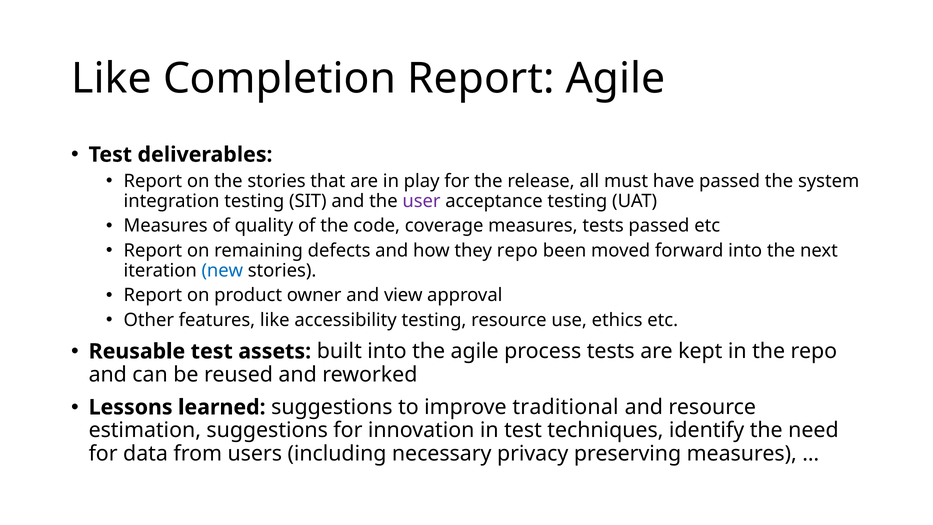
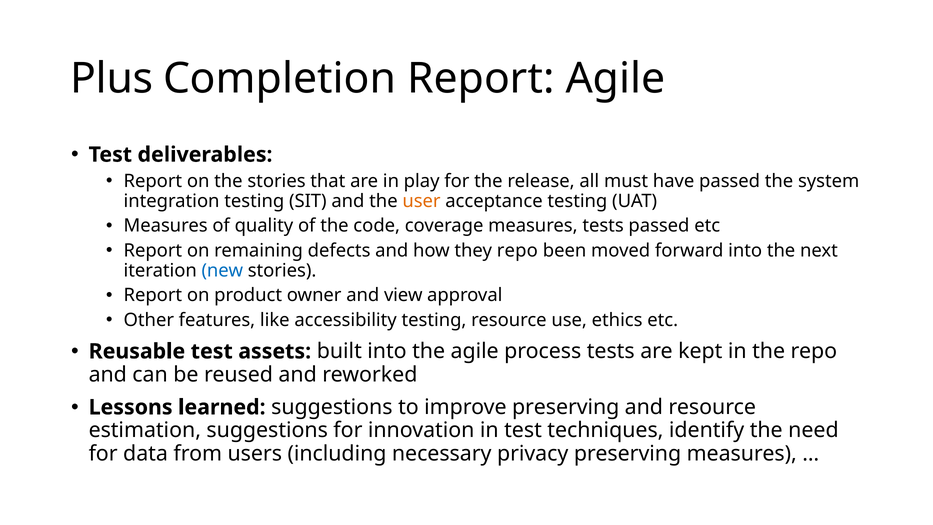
Like: Like -> Plus (112, 78)
user colour: purple -> orange (421, 201)
improve traditional: traditional -> preserving (566, 407)
